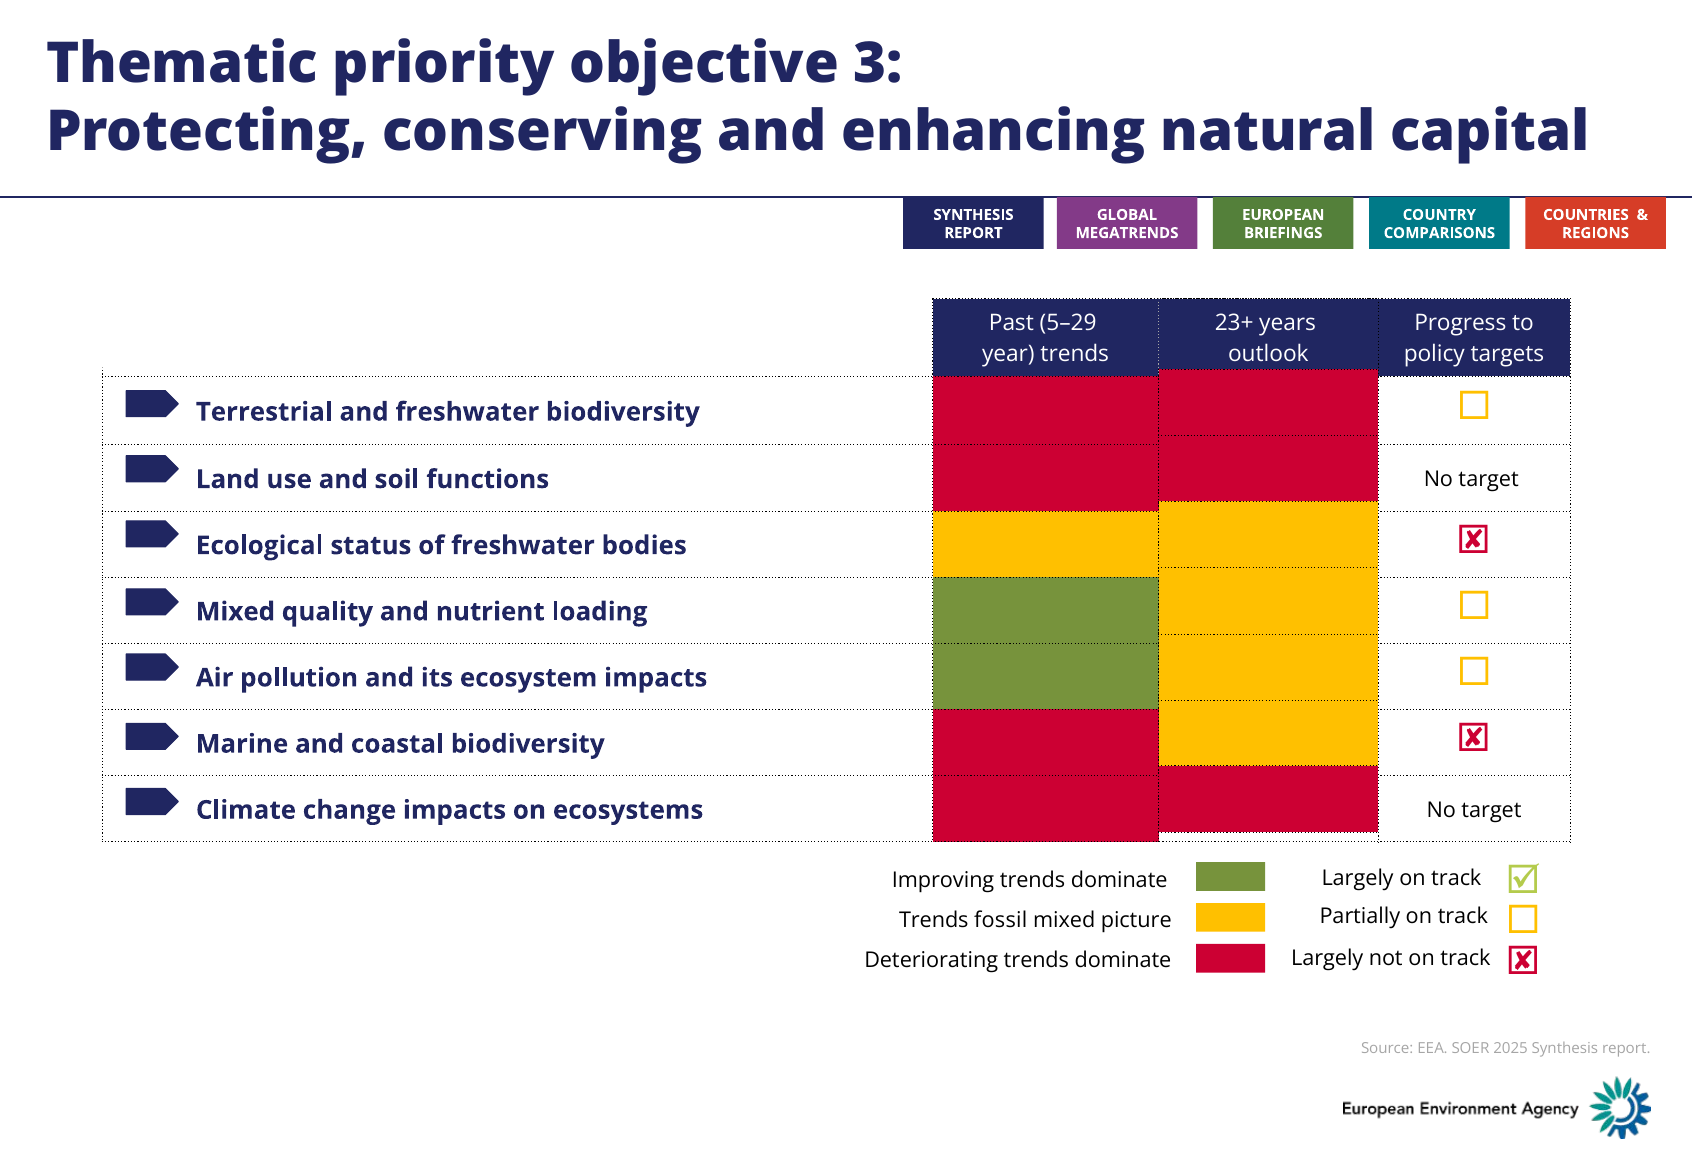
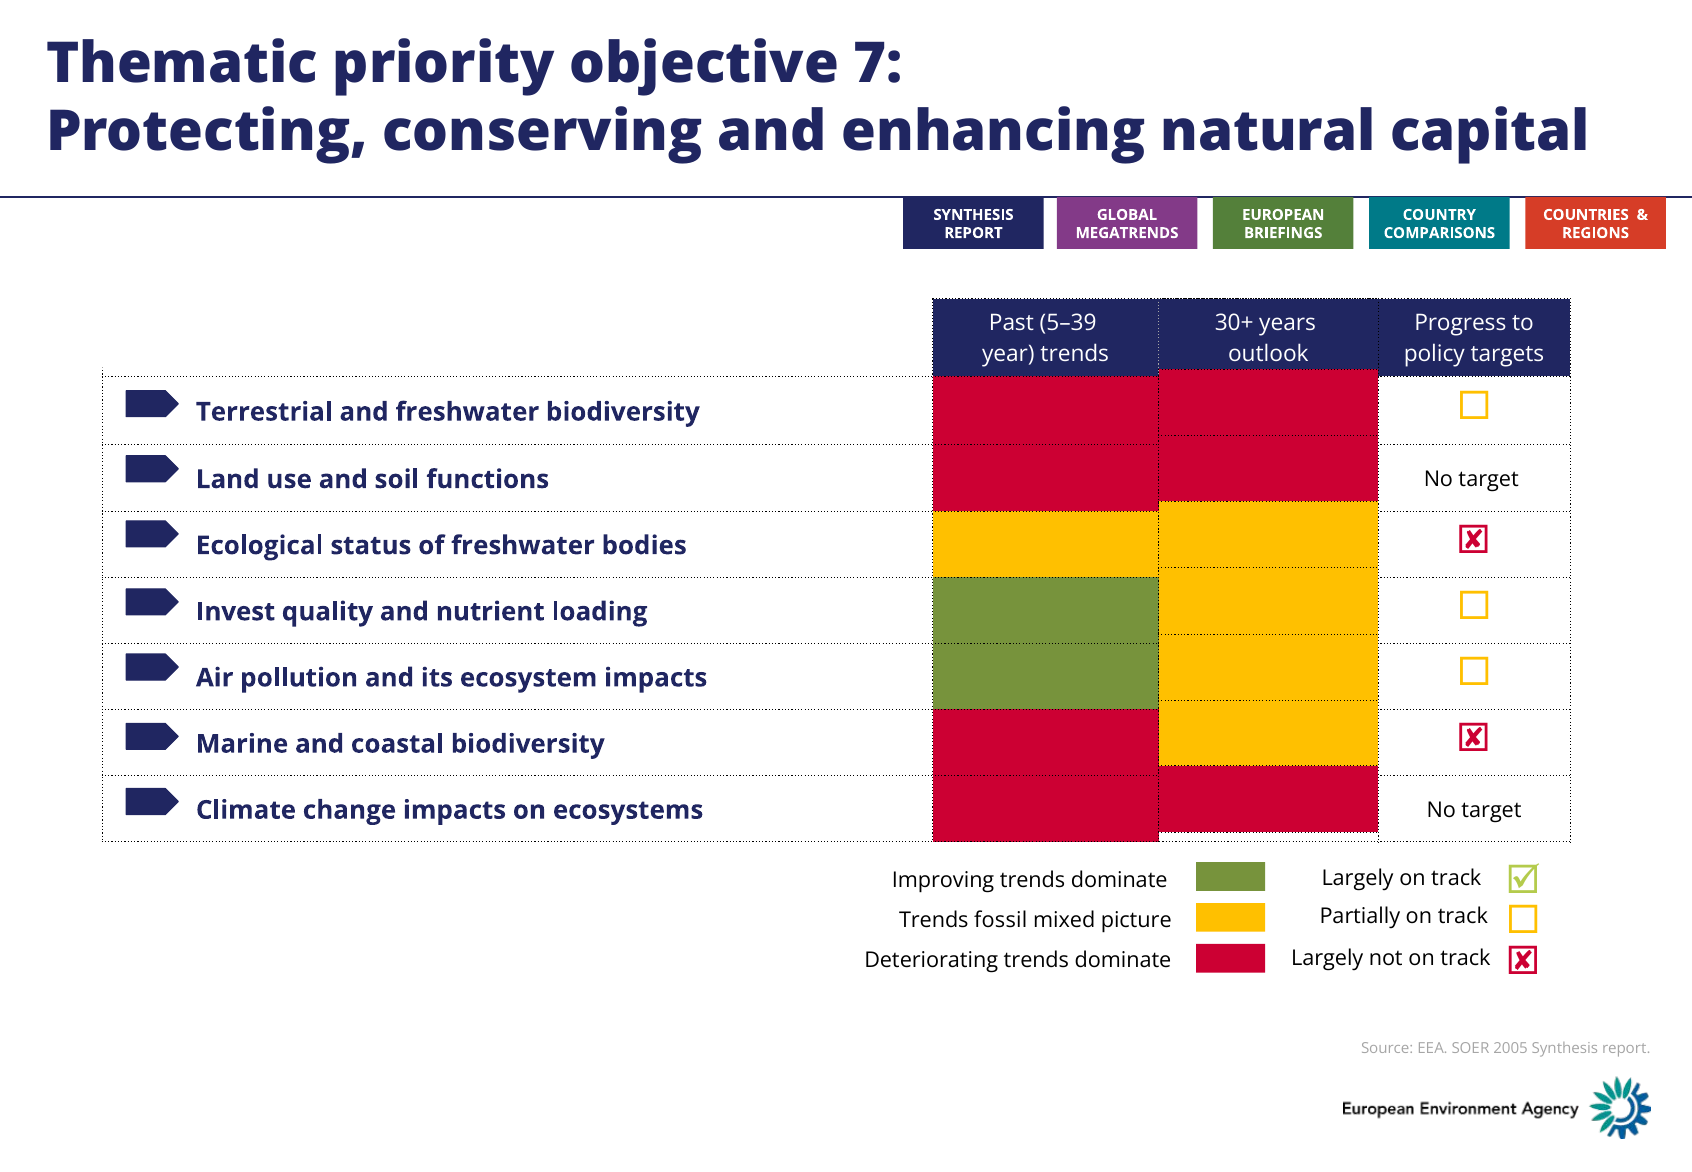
3: 3 -> 7 (879, 64)
5–29: 5–29 -> 5–39 (1068, 323)
23+: 23+ -> 30+ (1234, 323)
Mixed: Mixed -> Invest (236, 611)
2025: 2025 -> 2005 (1511, 1048)
